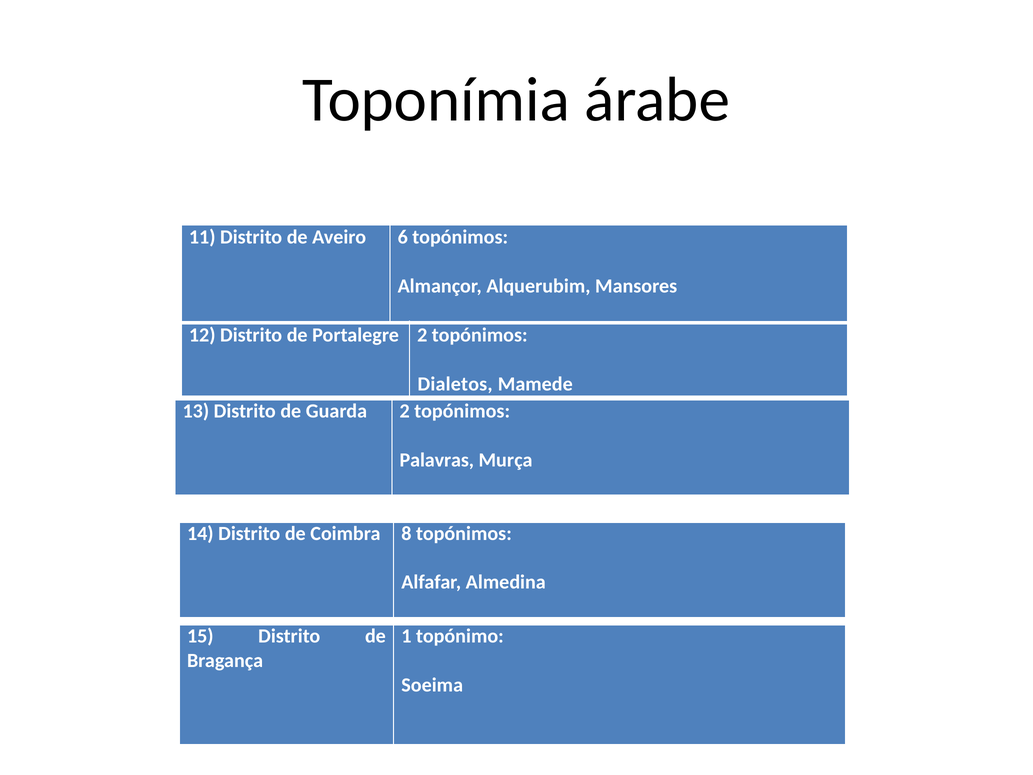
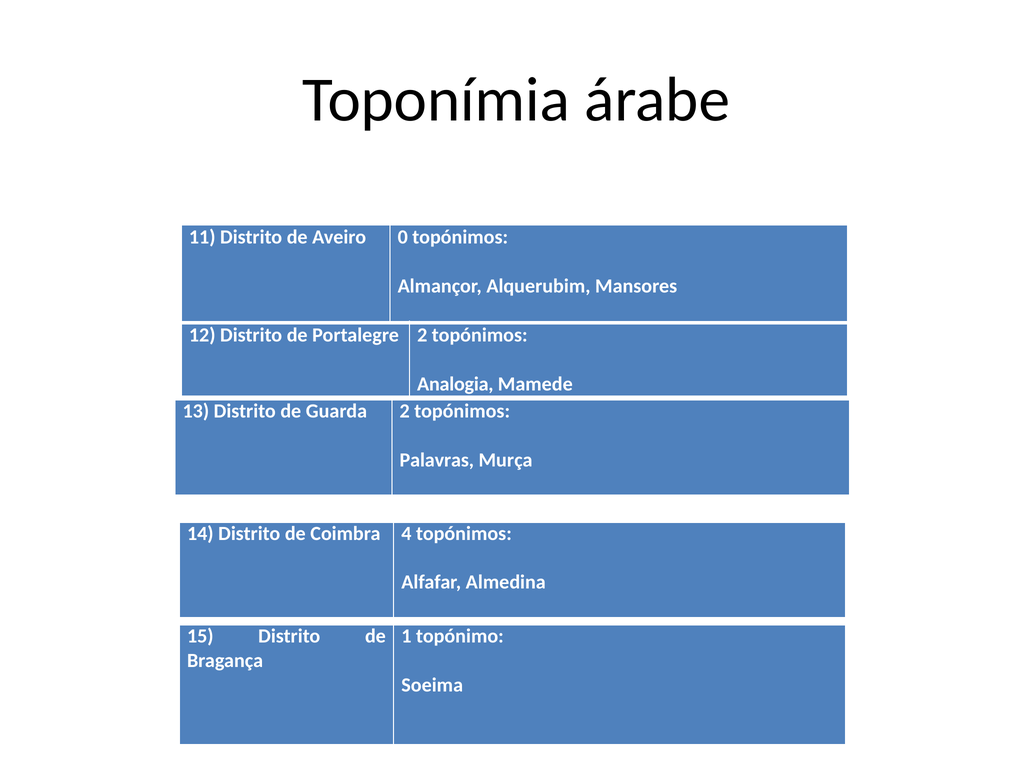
6: 6 -> 0 (403, 237)
Dialetos: Dialetos -> Analogia (455, 384)
8: 8 -> 4 (406, 533)
